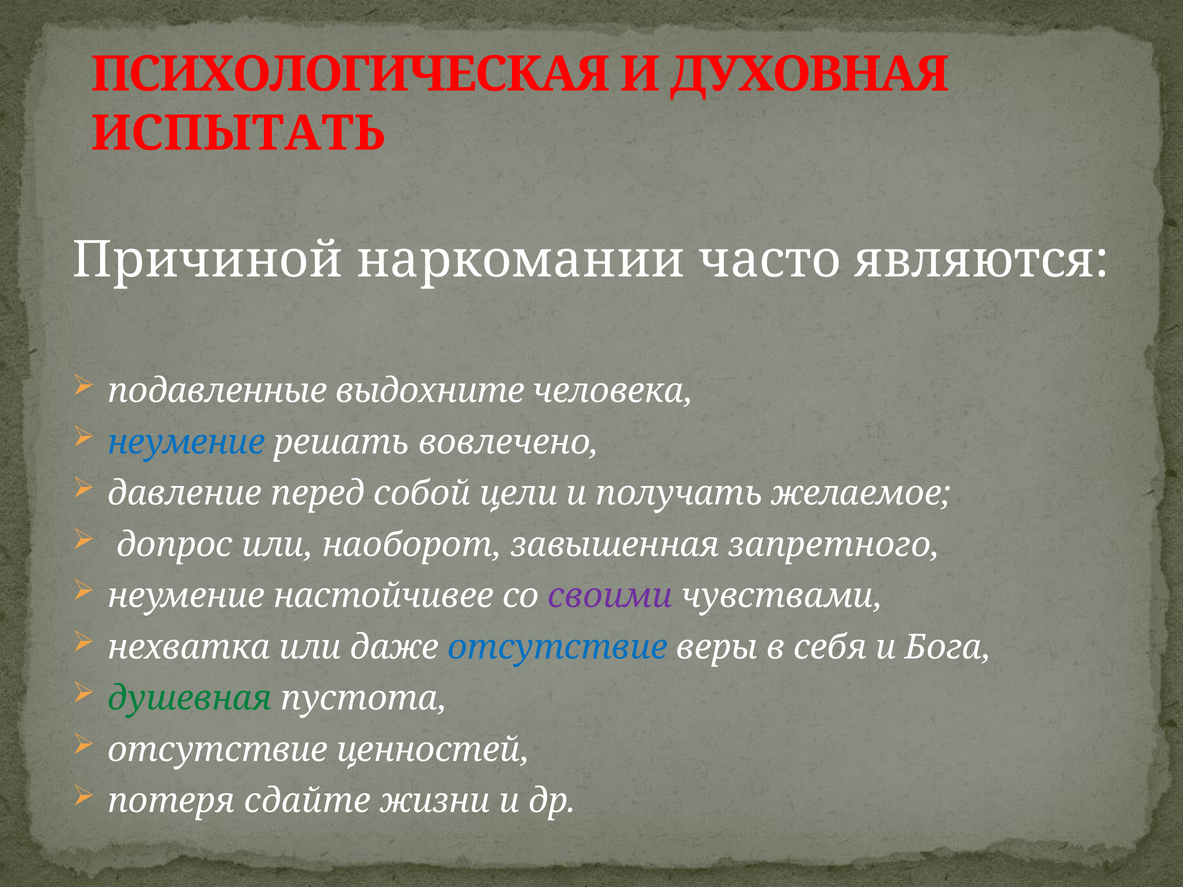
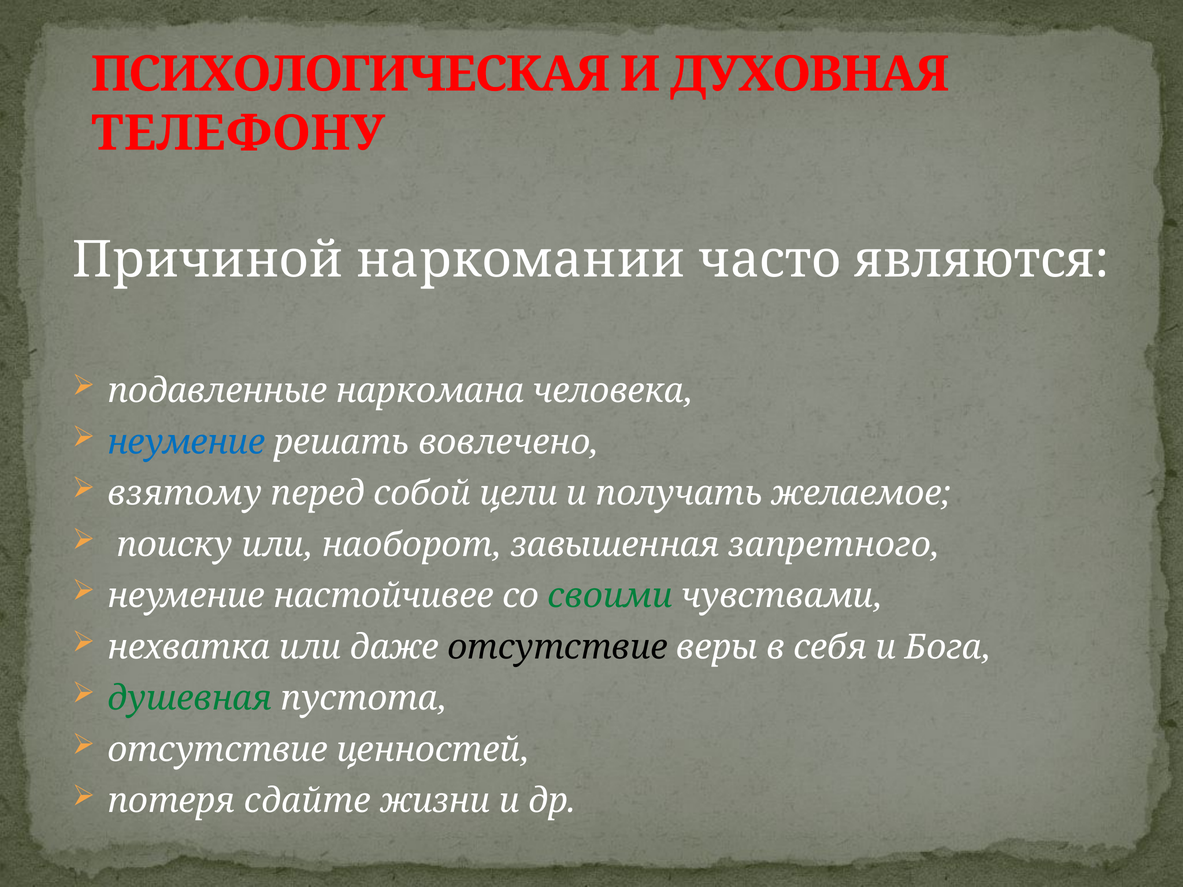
ИСПЫТАТЬ: ИСПЫТАТЬ -> ТЕЛЕФОНУ (238, 133)
выдохните: выдохните -> наркомана (430, 391)
давление: давление -> взятому (185, 494)
допрос: допрос -> поиску (175, 545)
своими colour: purple -> green (610, 596)
отсутствие colour: blue -> black (558, 647)
